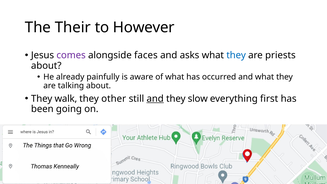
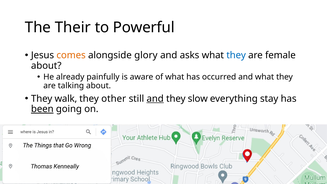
However: However -> Powerful (144, 27)
comes colour: purple -> orange (71, 55)
faces: faces -> glory (146, 55)
priests: priests -> female (280, 55)
first: first -> stay (269, 99)
been underline: none -> present (42, 109)
